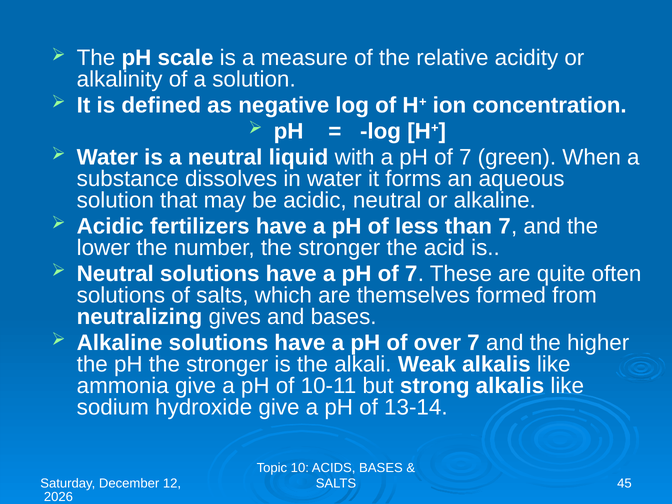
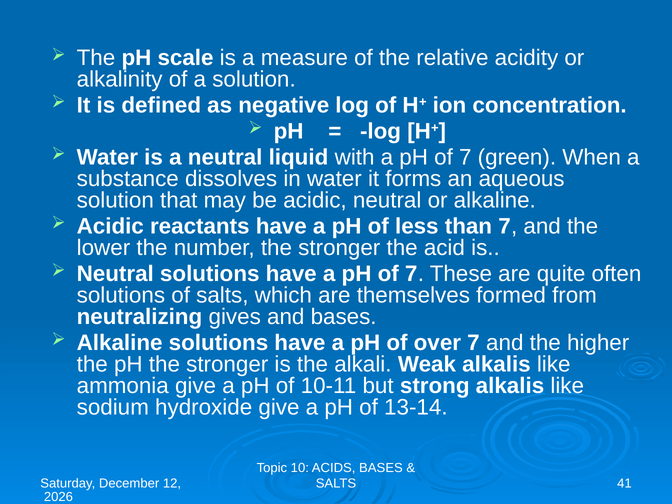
fertilizers: fertilizers -> reactants (200, 226)
45: 45 -> 41 (624, 484)
